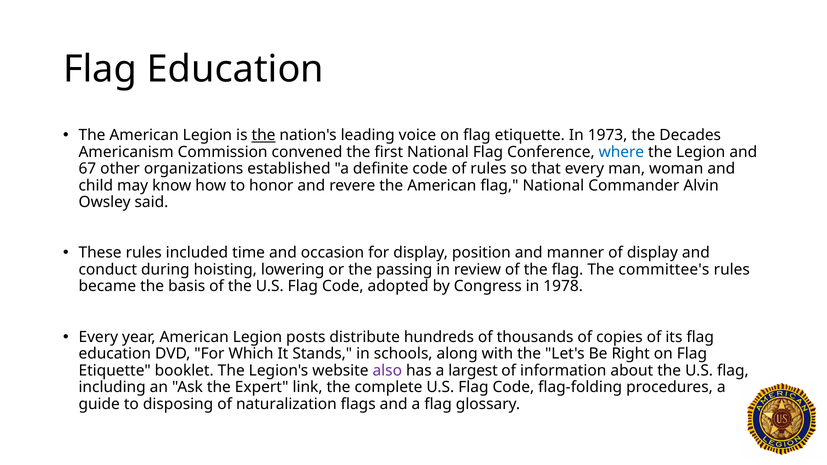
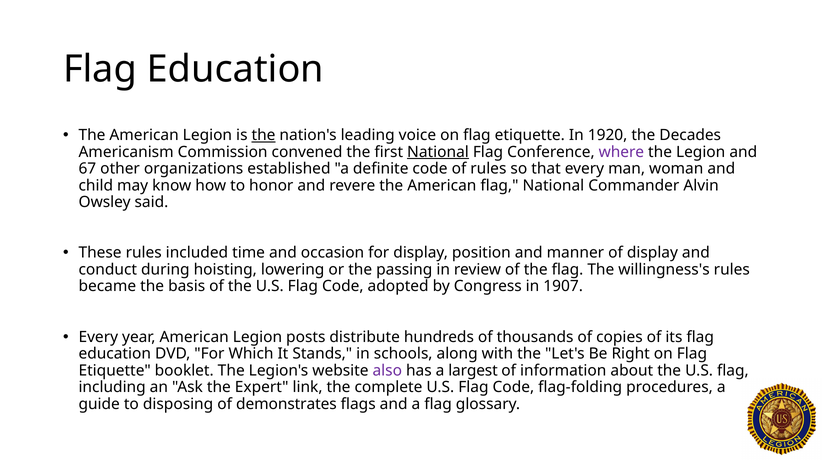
1973: 1973 -> 1920 (608, 135)
National underline: none -> present (438, 152)
where colour: blue -> purple (621, 152)
committee's: committee's -> willingness's (664, 270)
1978: 1978 -> 1907 (563, 286)
naturalization: naturalization -> demonstrates (286, 404)
